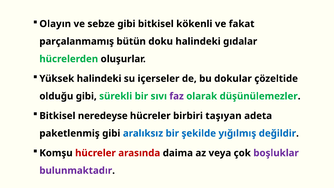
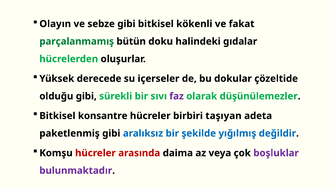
parçalanmamış colour: black -> green (77, 41)
Yüksek halindeki: halindeki -> derecede (99, 79)
neredeyse: neredeyse -> konsantre (103, 116)
